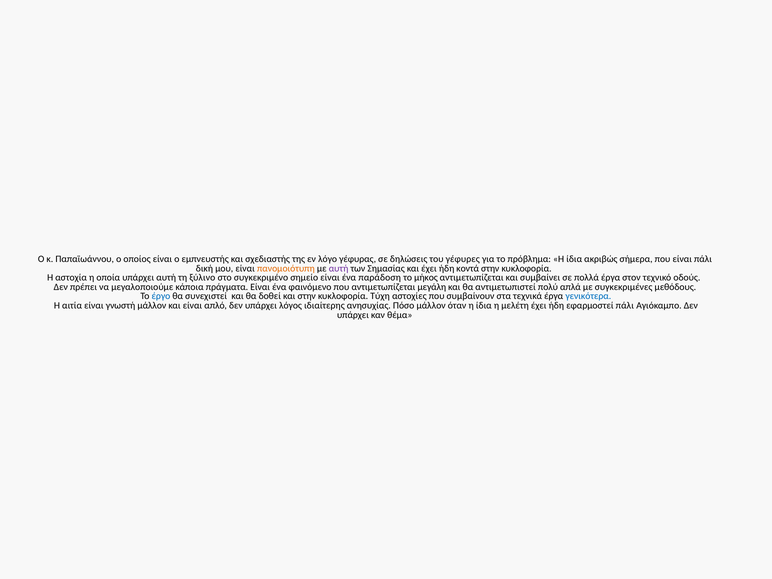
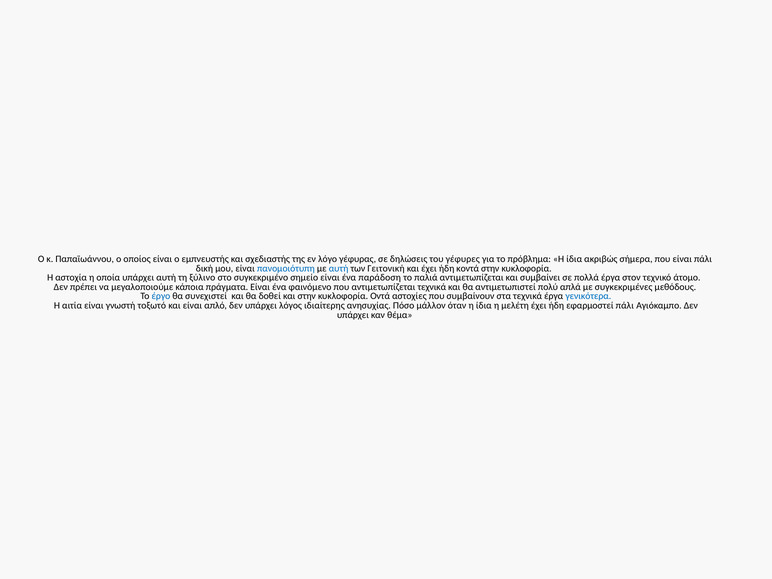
πανομοιότυπη colour: orange -> blue (286, 268)
αυτή colour: purple -> blue (339, 268)
Σημασίας: Σημασίας -> Γειτονική (386, 268)
μήκος: μήκος -> παλιά (426, 278)
οδούς: οδούς -> άτομο (687, 278)
αντιμετωπίζεται μεγάλη: μεγάλη -> τεχνικά (432, 287)
Τύχη: Τύχη -> Οντά (380, 296)
γνωστή μάλλον: μάλλον -> τοξωτό (152, 306)
